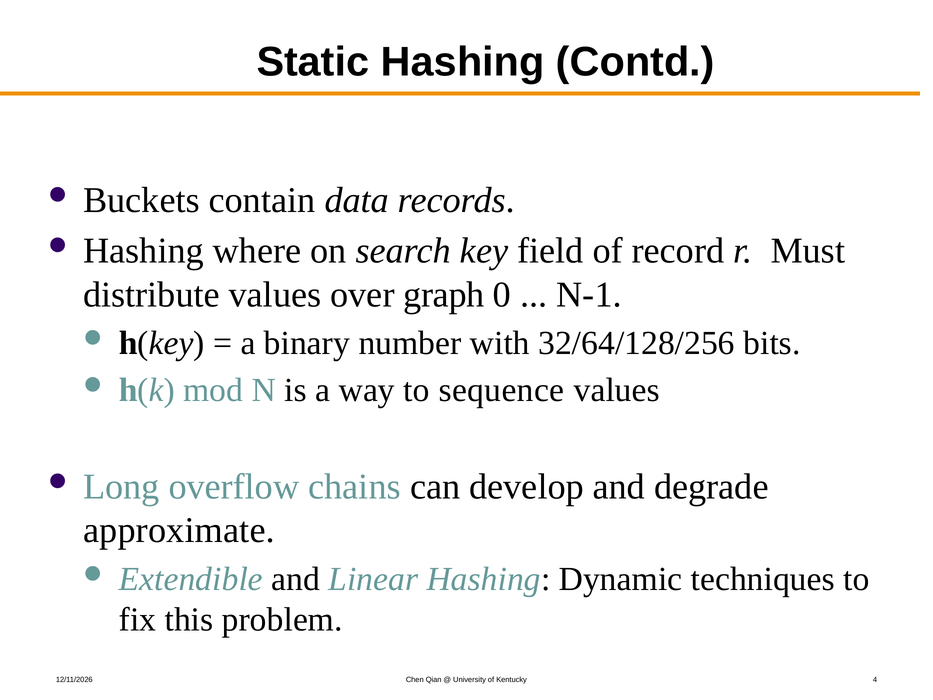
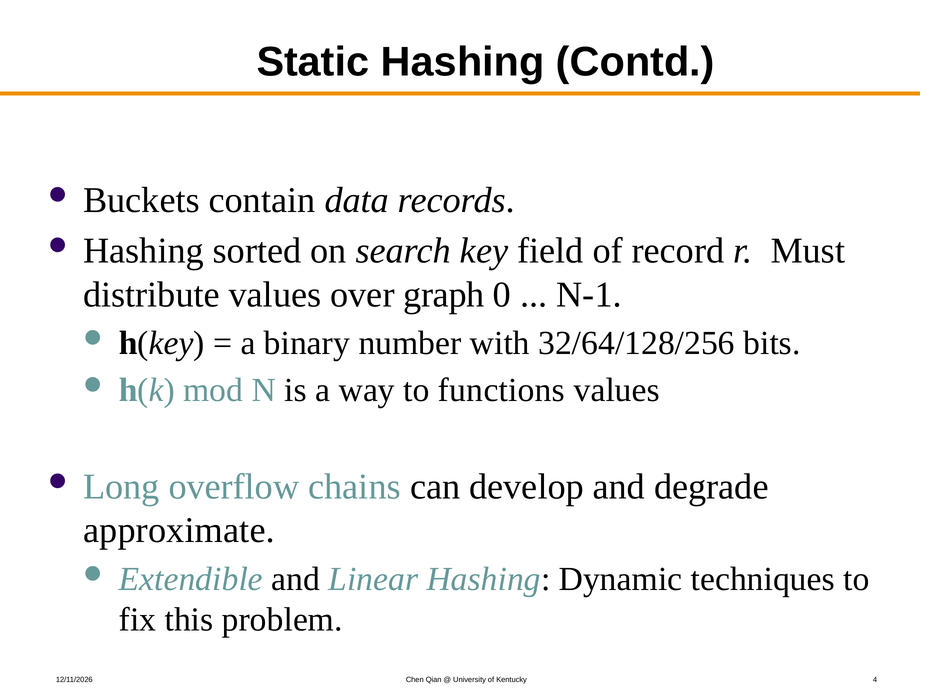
where: where -> sorted (257, 251)
sequence: sequence -> functions (501, 390)
